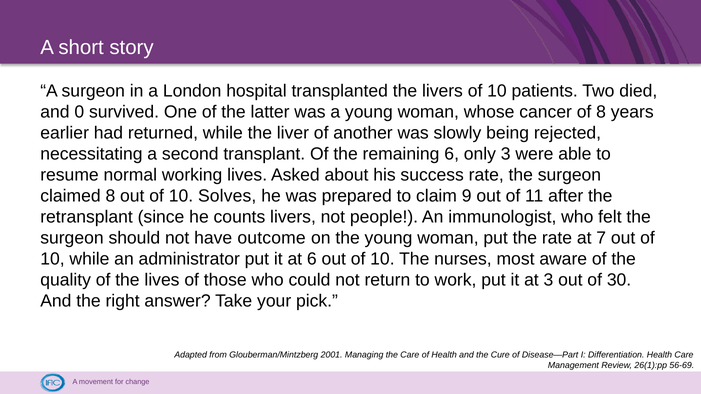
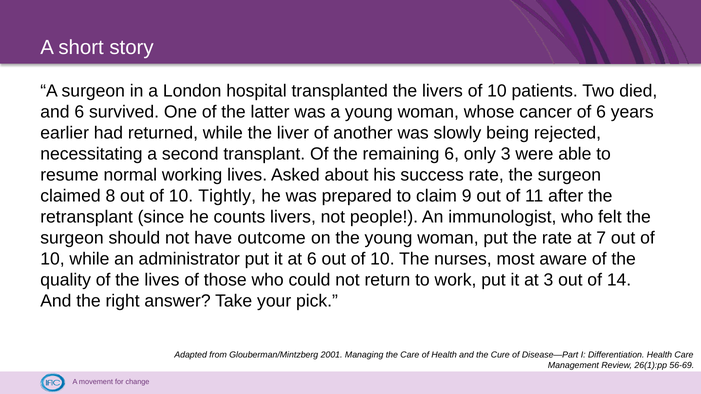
and 0: 0 -> 6 (79, 112)
of 8: 8 -> 6 (601, 112)
Solves: Solves -> Tightly (227, 196)
30: 30 -> 14 (619, 280)
